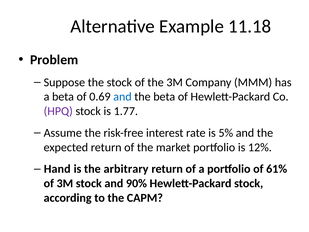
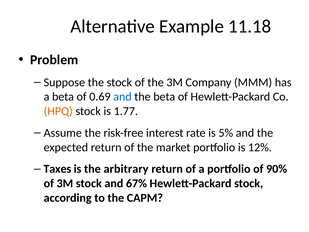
HPQ colour: purple -> orange (58, 111)
Hand: Hand -> Taxes (57, 169)
61%: 61% -> 90% (277, 169)
90%: 90% -> 67% (136, 183)
